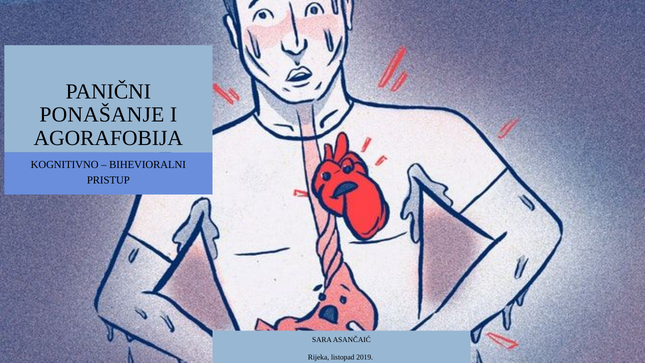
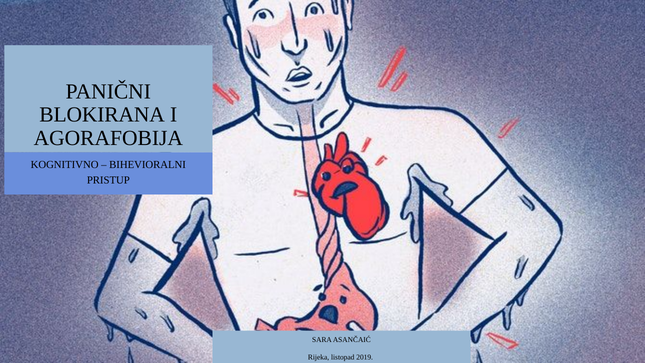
PONAŠANJE: PONAŠANJE -> BLOKIRANA (102, 115)
